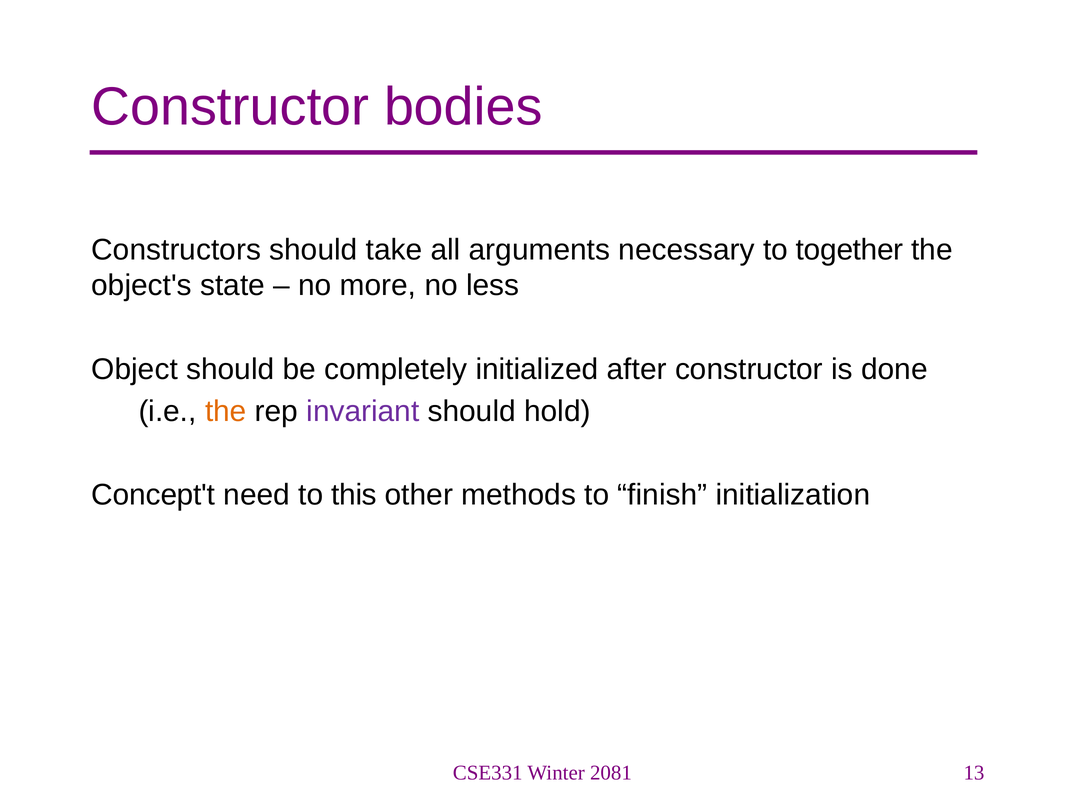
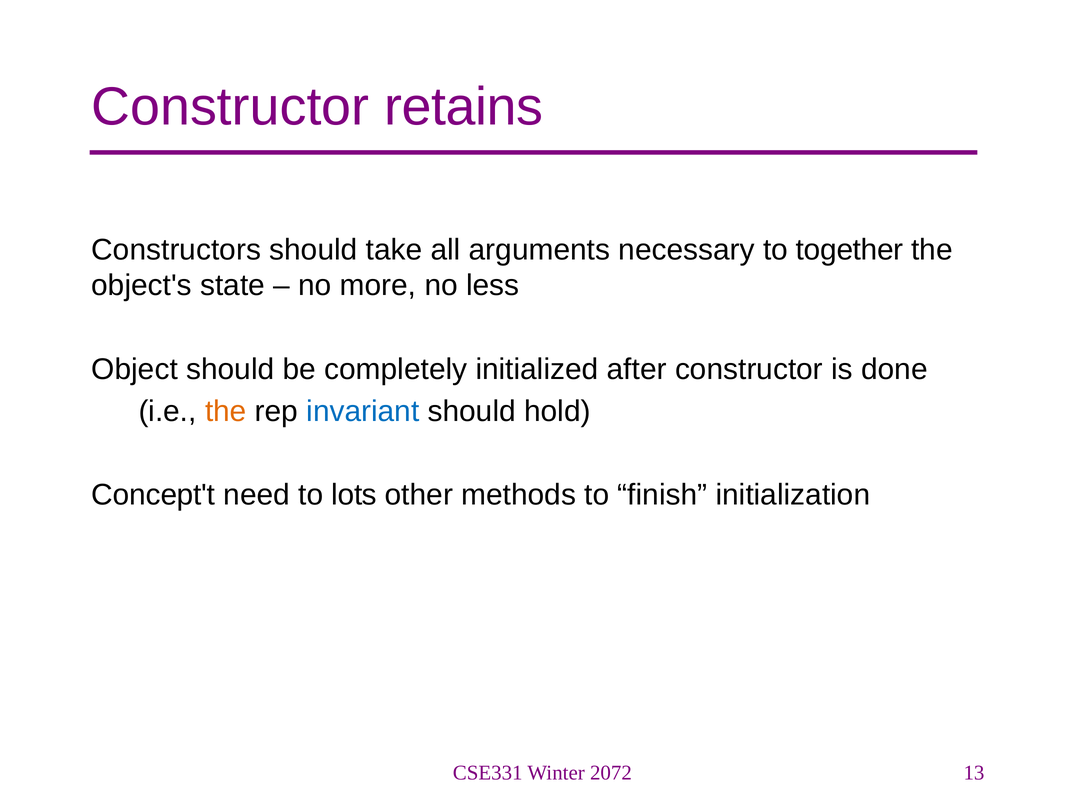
bodies: bodies -> retains (464, 107)
invariant colour: purple -> blue (363, 411)
this: this -> lots (354, 495)
2081: 2081 -> 2072 (611, 773)
